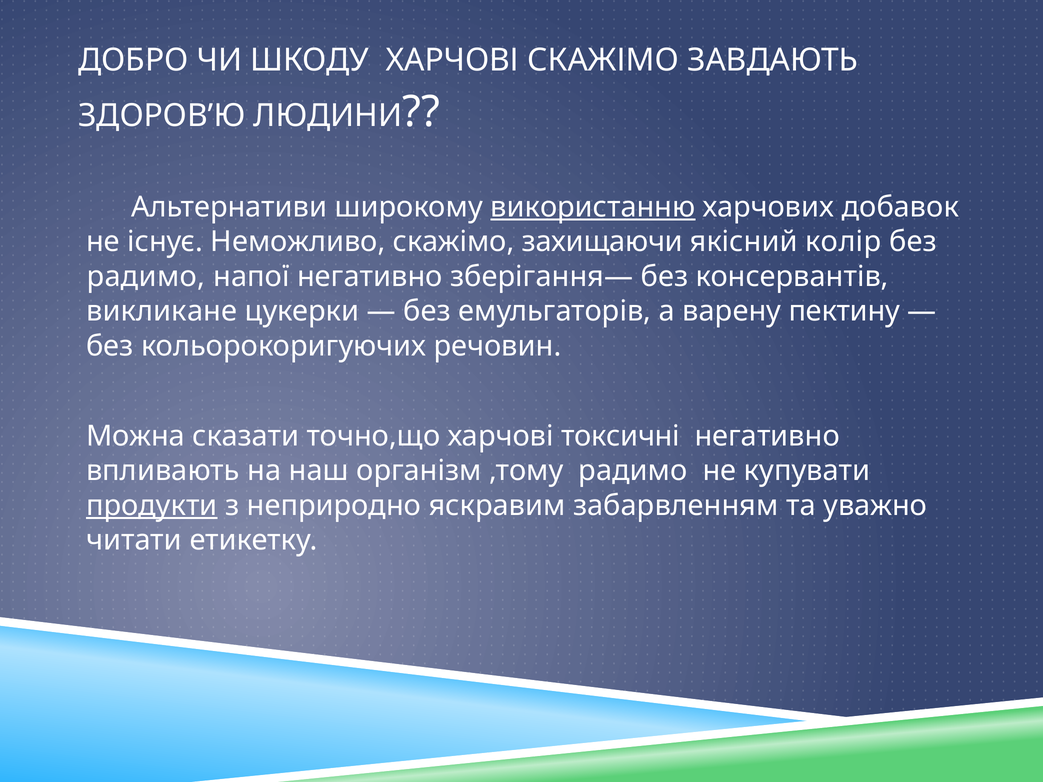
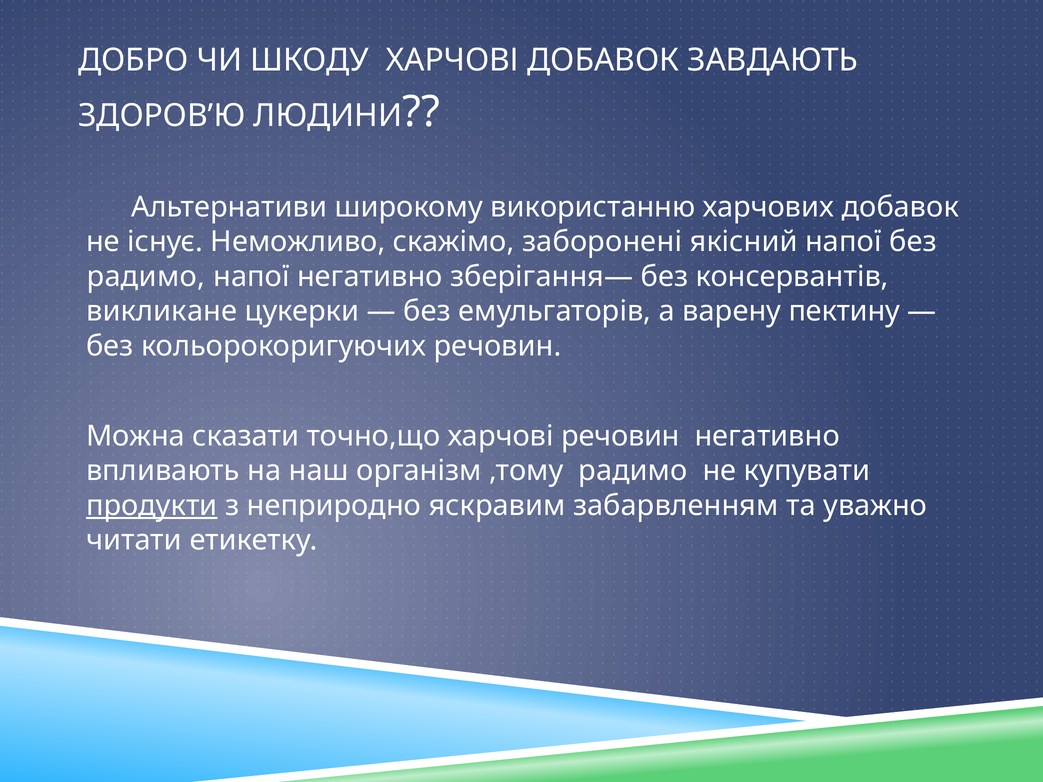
ХАРЧОВІ СКАЖІМО: СКАЖІМО -> ДОБАВОК (603, 60)
використанню underline: present -> none (593, 207)
захищаючи: захищаючи -> заборонені (602, 242)
якісний колір: колір -> напої (843, 242)
харчові токсичні: токсичні -> речовин (620, 436)
